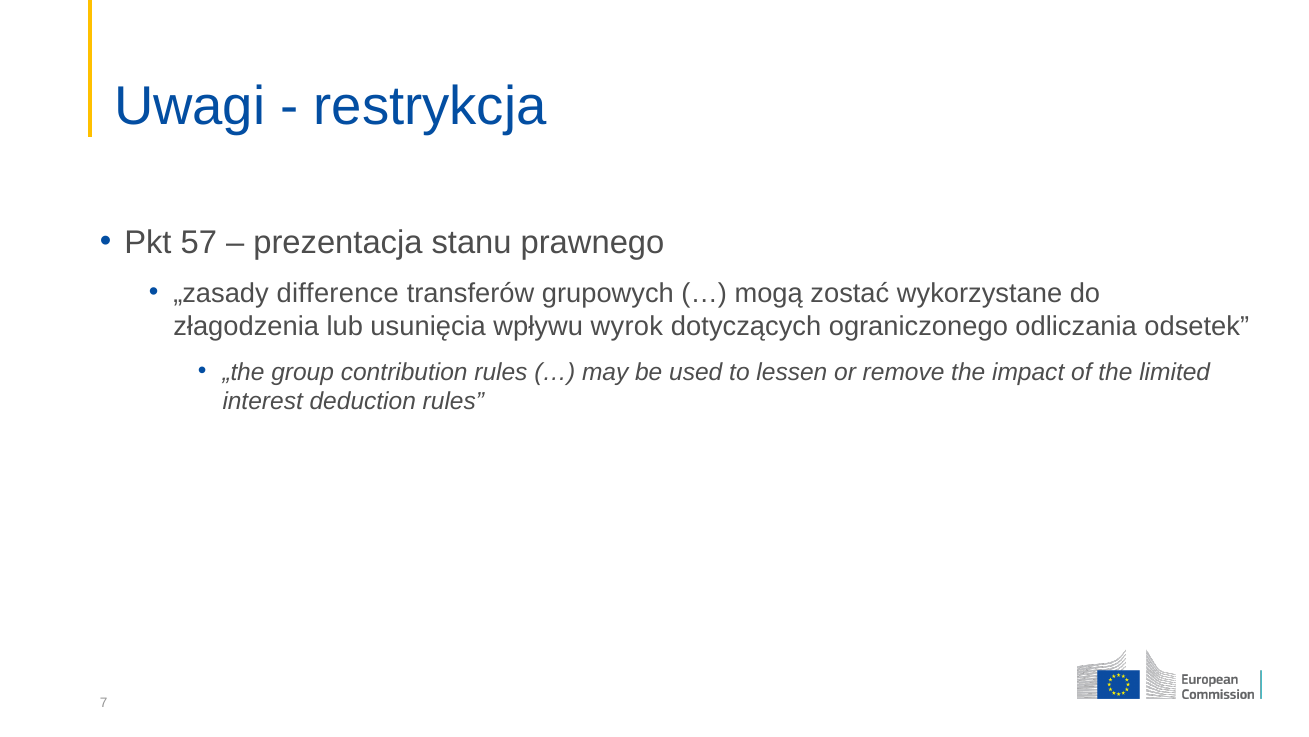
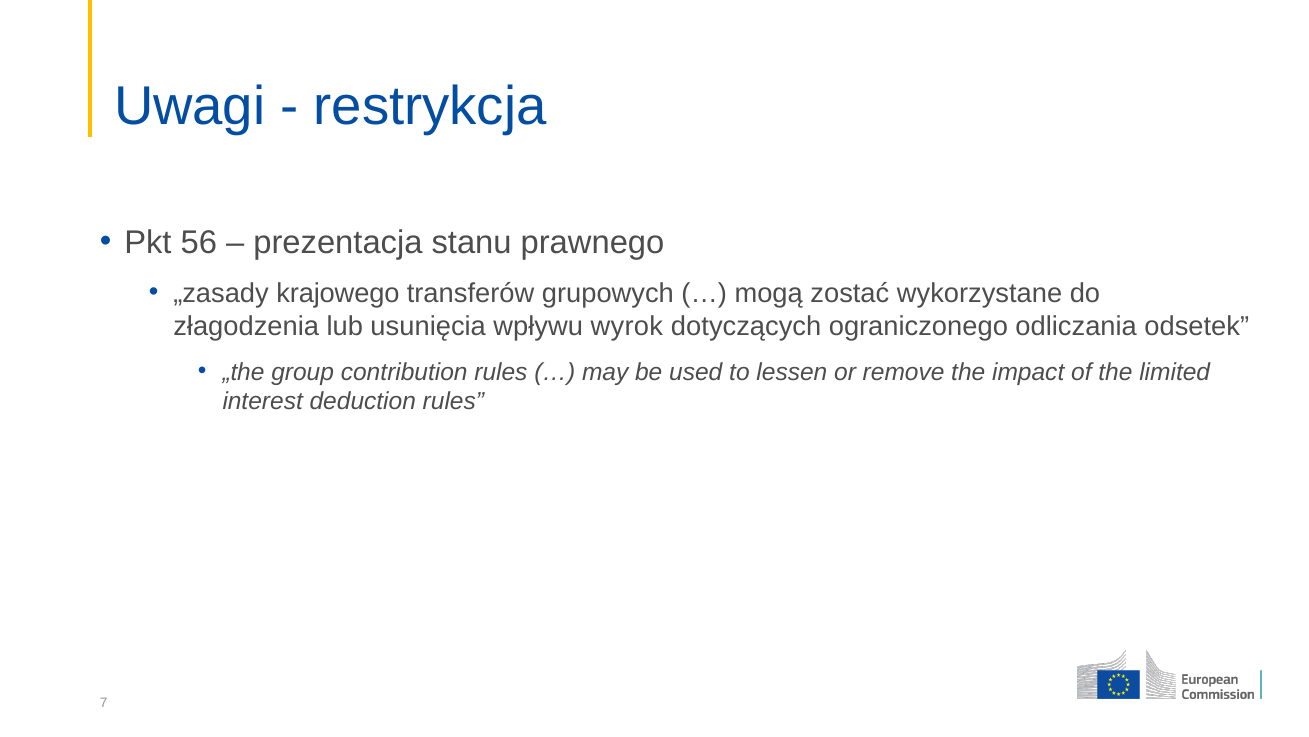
57: 57 -> 56 (199, 242)
difference: difference -> krajowego (338, 293)
